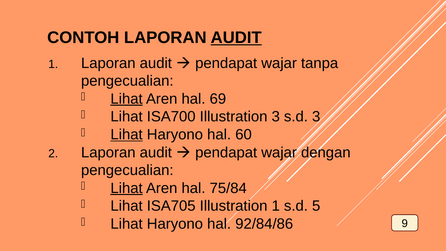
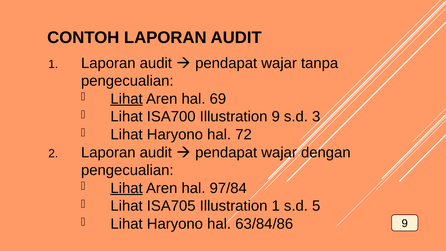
AUDIT underline: present -> none (236, 38)
Illustration 3: 3 -> 9 (276, 117)
Lihat underline: present -> none (127, 135)
60: 60 -> 72 (244, 135)
75/84: 75/84 -> 97/84 (228, 188)
92/84/86: 92/84/86 -> 63/84/86 (264, 224)
